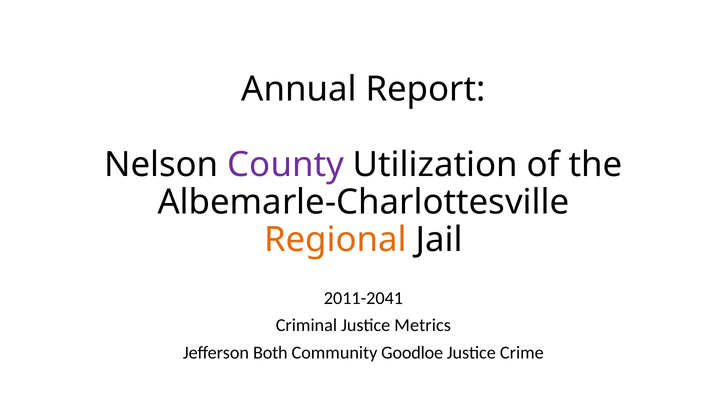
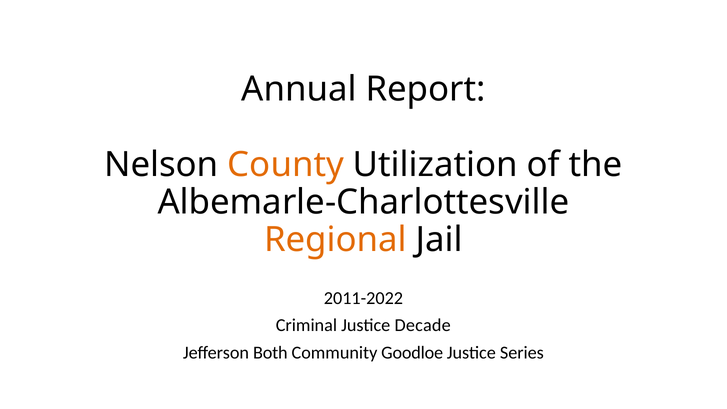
County colour: purple -> orange (286, 165)
2011-2041: 2011-2041 -> 2011-2022 (363, 298)
Metrics: Metrics -> Decade (423, 325)
Crime: Crime -> Series (522, 352)
